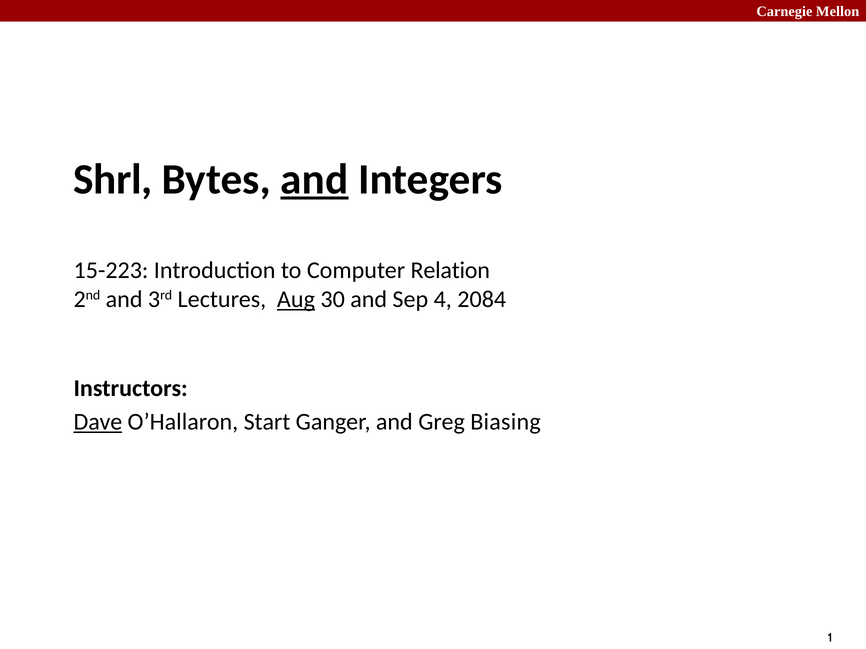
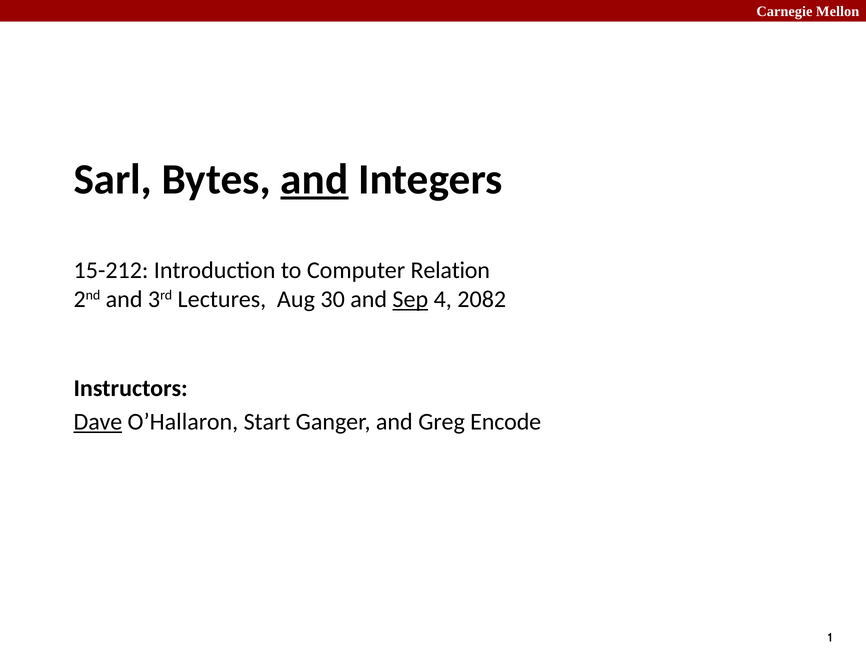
Shrl: Shrl -> Sarl (113, 180)
15-223: 15-223 -> 15-212 (111, 271)
Aug underline: present -> none (296, 299)
Sep underline: none -> present (410, 299)
2084: 2084 -> 2082 (482, 299)
Biasing: Biasing -> Encode (506, 422)
